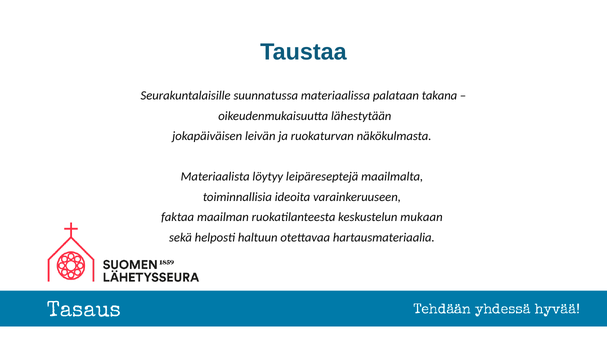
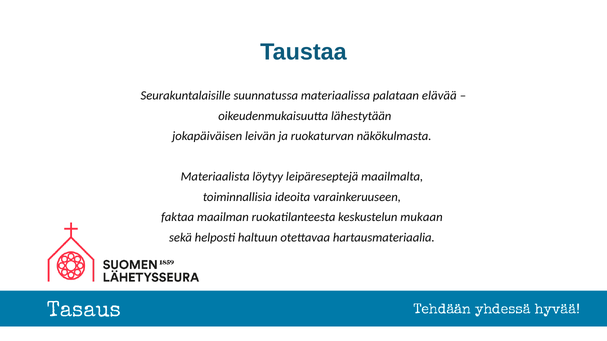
takana: takana -> elävää (439, 96)
